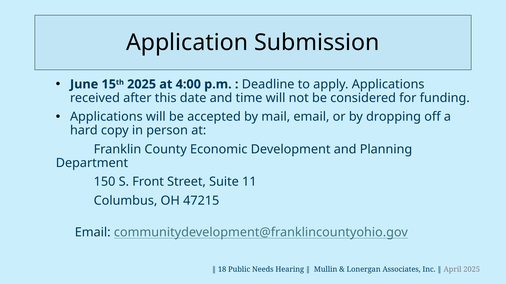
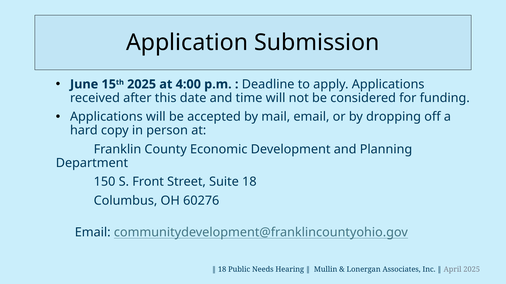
Suite 11: 11 -> 18 (249, 182)
47215: 47215 -> 60276 (201, 201)
